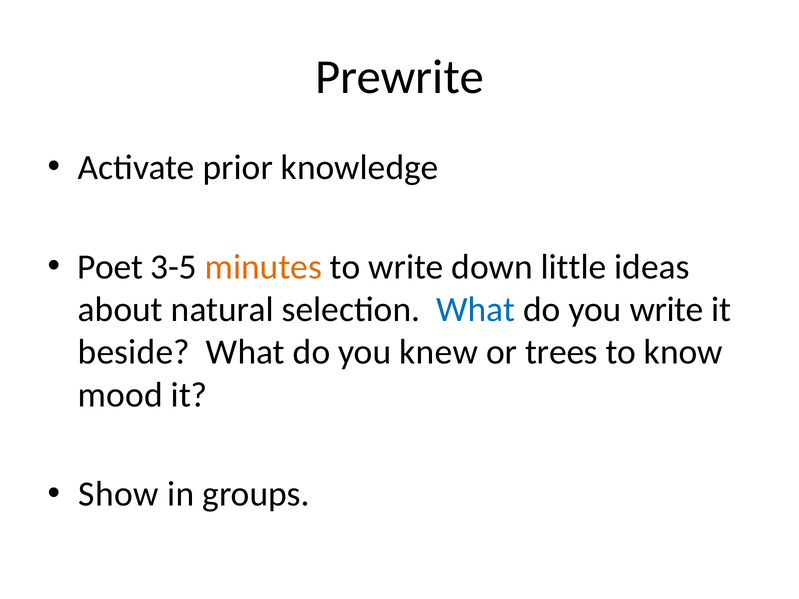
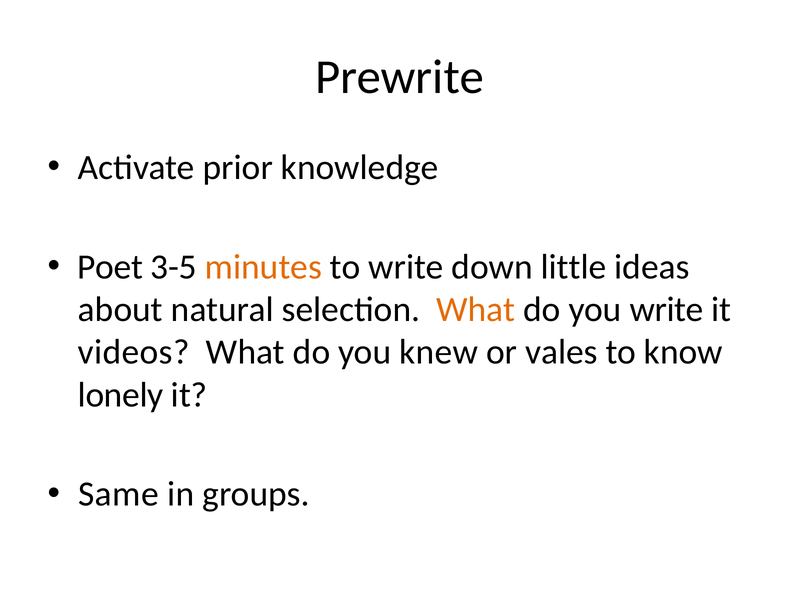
What colour: blue -> orange (476, 310)
beside: beside -> videos (134, 352)
trees: trees -> vales (562, 352)
mood: mood -> lonely (121, 395)
Show: Show -> Same (118, 494)
